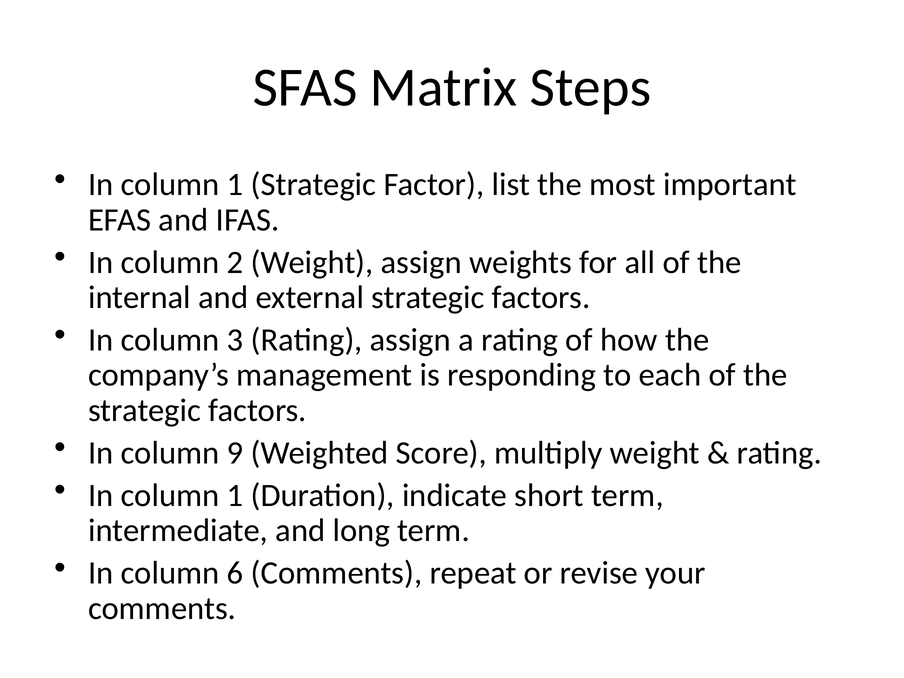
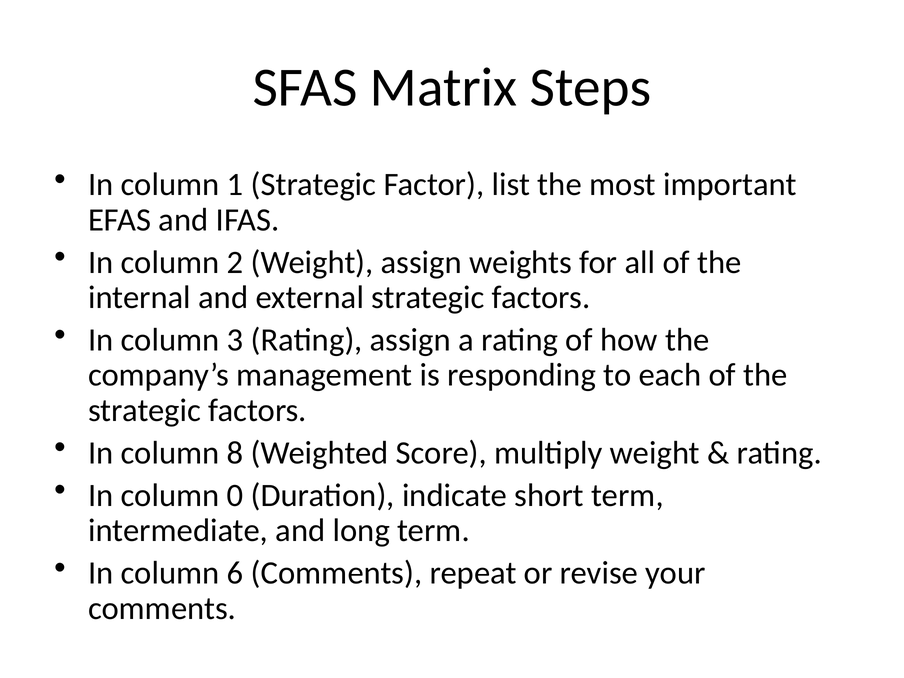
9: 9 -> 8 (235, 453)
1: 1 -> 0 (235, 495)
